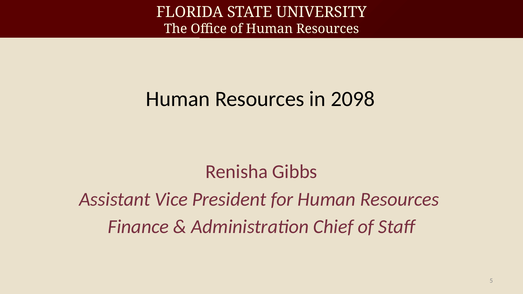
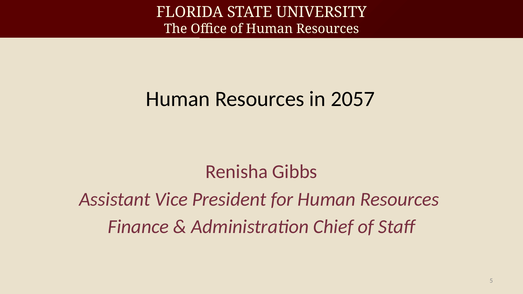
2098: 2098 -> 2057 (353, 99)
